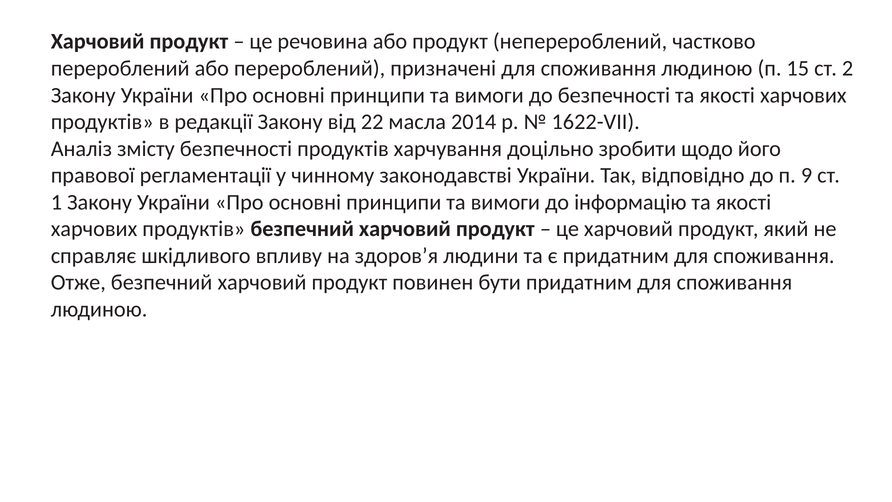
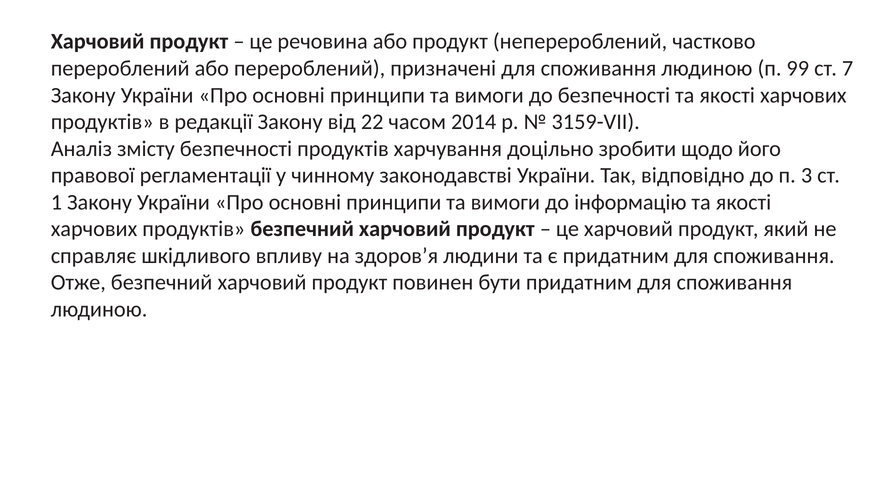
15: 15 -> 99 (798, 68)
2: 2 -> 7 (848, 68)
масла: масла -> часом (417, 122)
1622-VІІ: 1622-VІІ -> 3159-VІІ (596, 122)
9: 9 -> 3 (807, 175)
